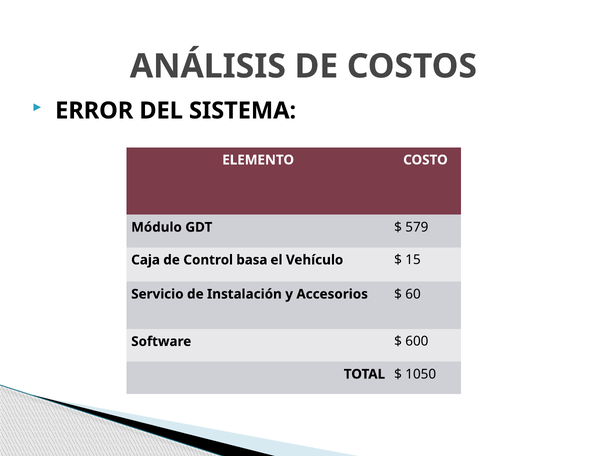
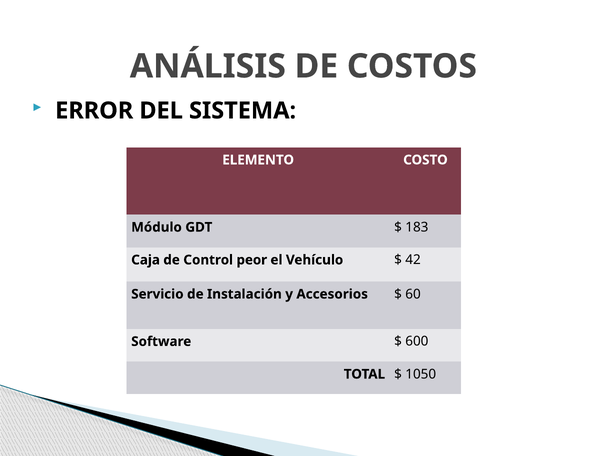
579: 579 -> 183 (417, 227)
basa: basa -> peor (252, 260)
15: 15 -> 42 (413, 260)
